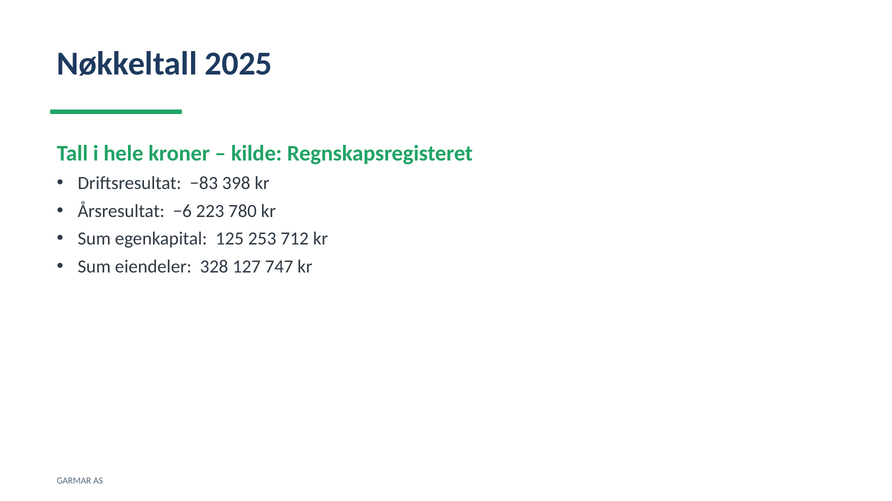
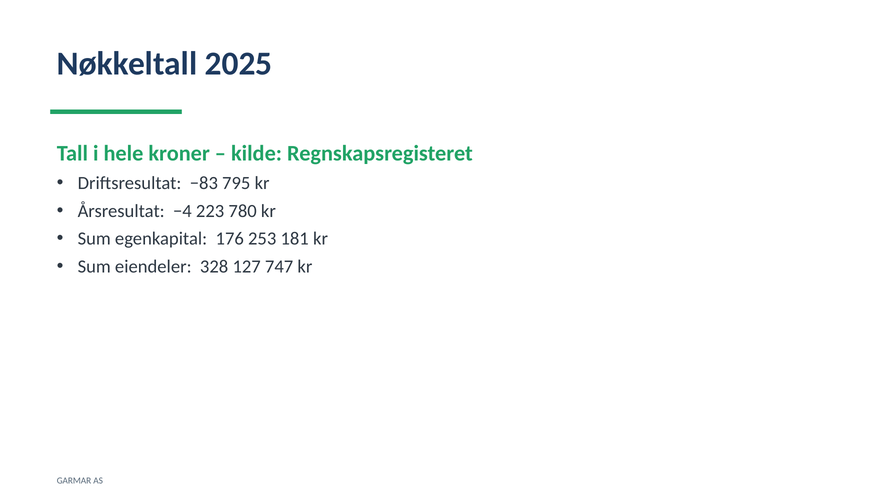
398: 398 -> 795 (236, 183)
−6: −6 -> −4 (182, 211)
125: 125 -> 176 (230, 239)
712: 712 -> 181 (295, 239)
